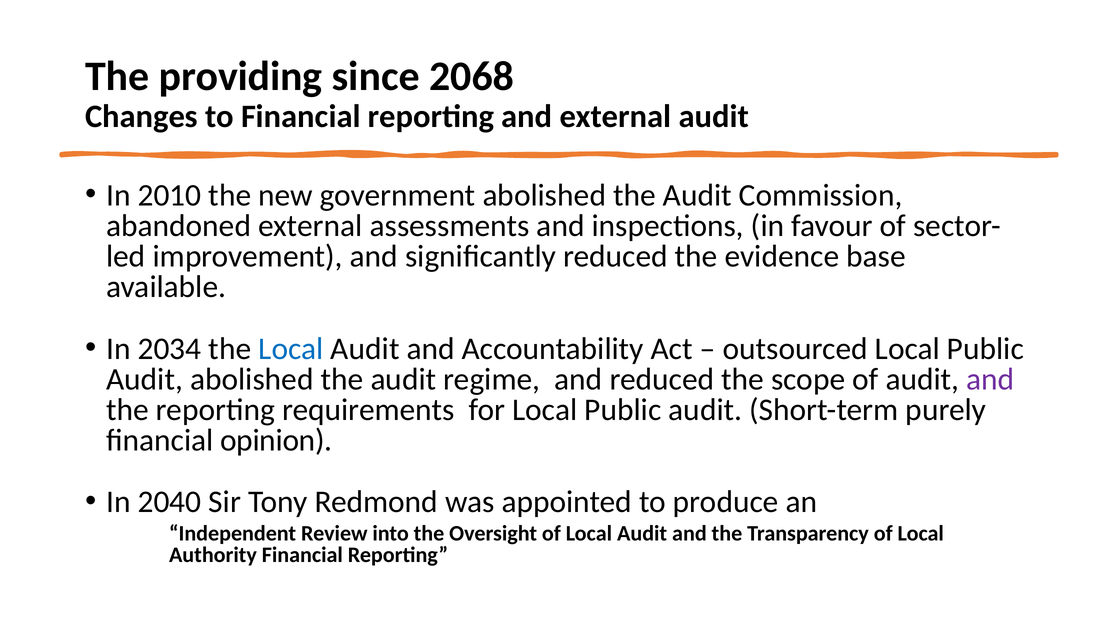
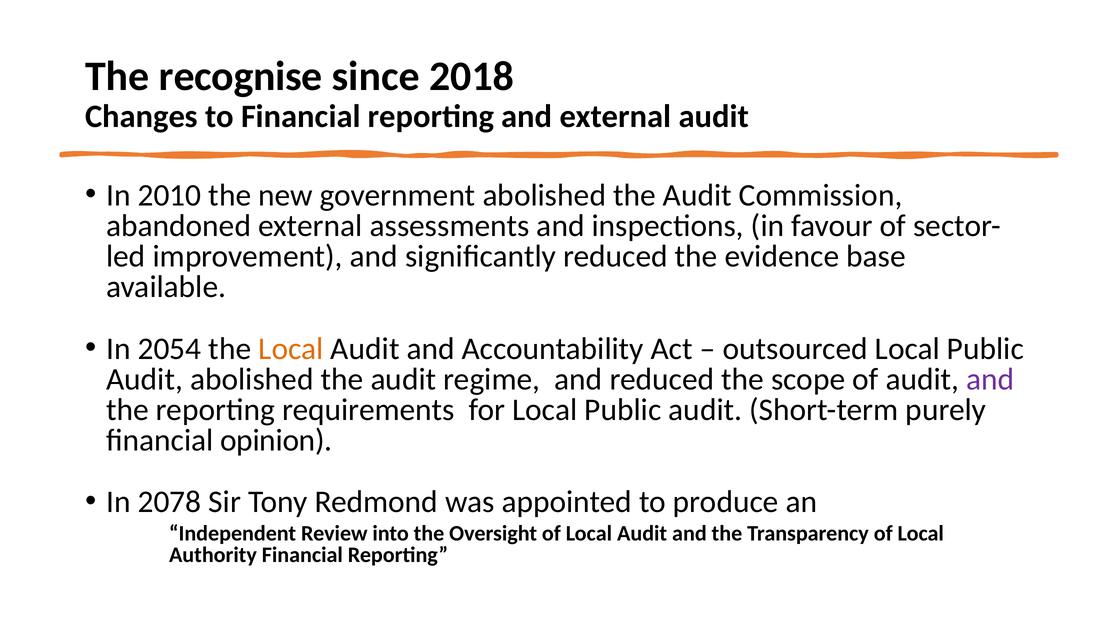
providing: providing -> recognise (241, 76)
2068: 2068 -> 2018 (472, 76)
2034: 2034 -> 2054 (169, 349)
Local colour: blue -> orange (291, 349)
2040: 2040 -> 2078 (169, 502)
